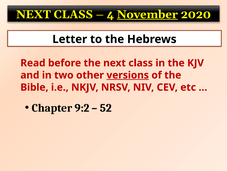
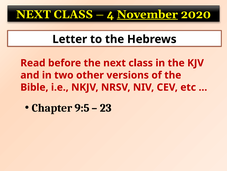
versions underline: present -> none (128, 75)
9:2: 9:2 -> 9:5 (82, 107)
52: 52 -> 23 (106, 107)
